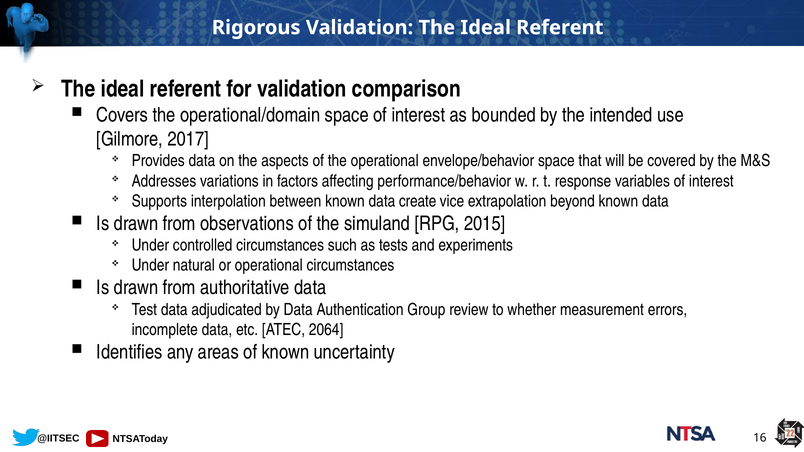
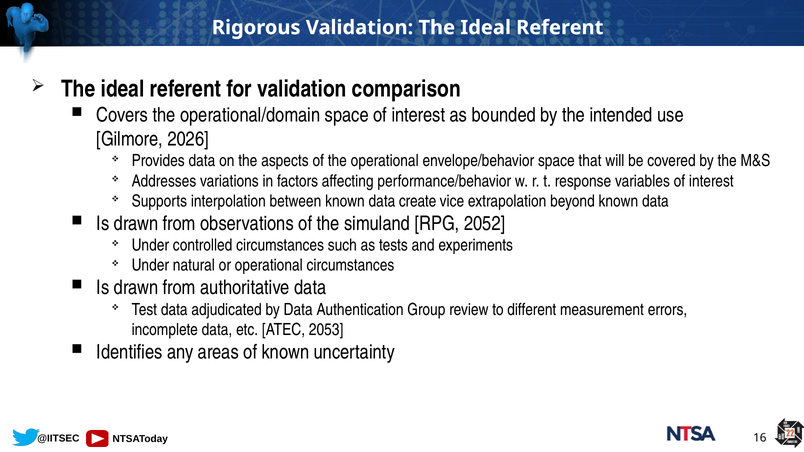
2017: 2017 -> 2026 (188, 139)
2015: 2015 -> 2052 (485, 224)
whether: whether -> different (532, 310)
2064: 2064 -> 2053 (326, 330)
